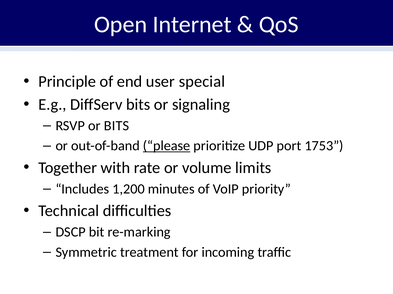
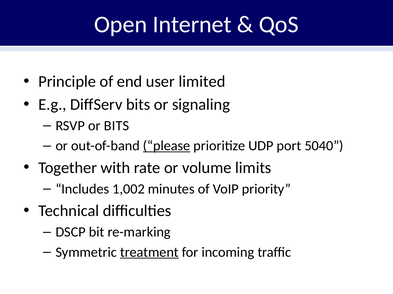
special: special -> limited (202, 82)
1753: 1753 -> 5040 (324, 146)
1,200: 1,200 -> 1,002 (129, 189)
treatment underline: none -> present (149, 253)
